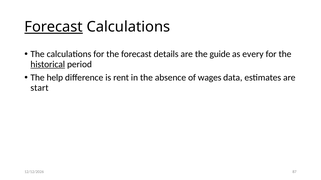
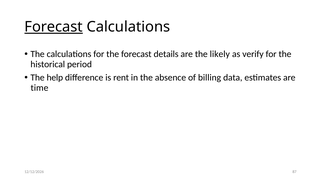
guide: guide -> likely (220, 54)
every: every -> verify (253, 54)
historical underline: present -> none (48, 64)
wages: wages -> billing (210, 78)
start: start -> time (40, 88)
